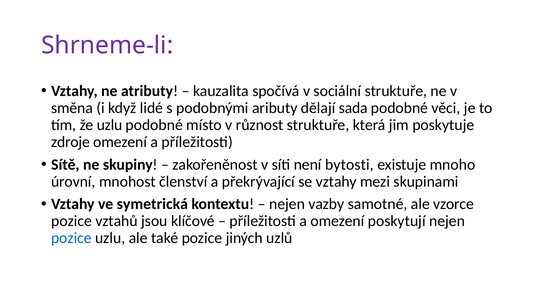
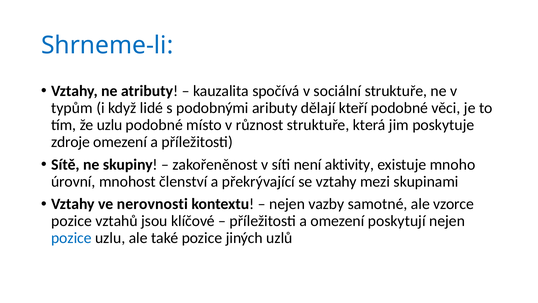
Shrneme-li colour: purple -> blue (107, 45)
směna: směna -> typům (72, 108)
sada: sada -> kteří (353, 108)
bytosti: bytosti -> aktivity (350, 164)
symetrická: symetrická -> nerovnosti (152, 204)
